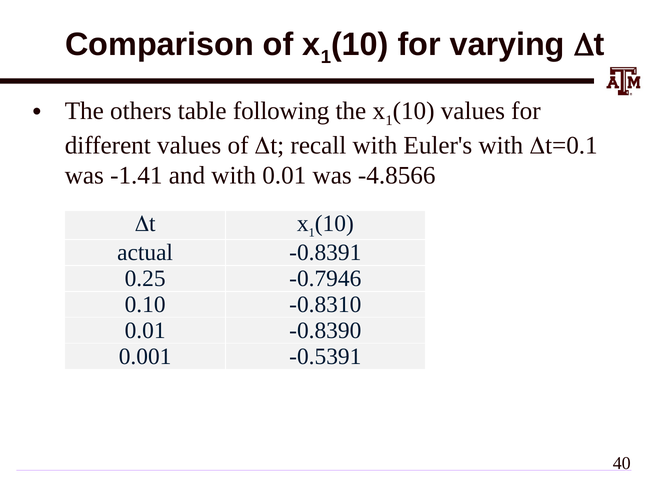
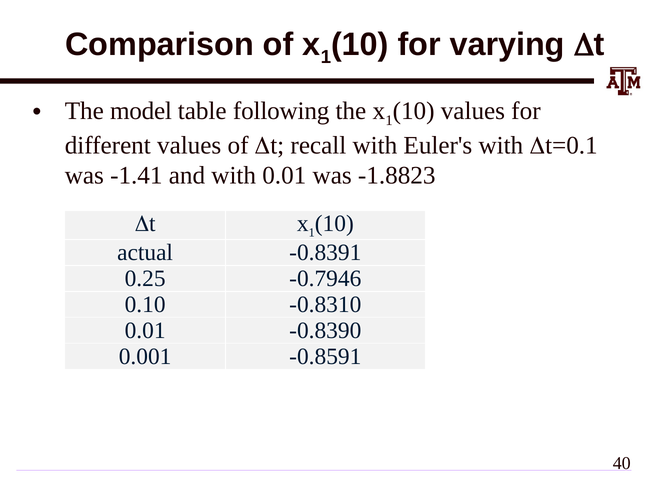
others: others -> model (141, 111)
-4.8566: -4.8566 -> -1.8823 (397, 176)
-0.5391: -0.5391 -> -0.8591 (325, 356)
